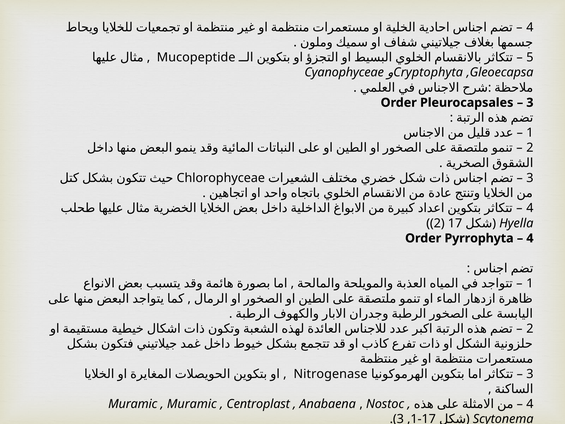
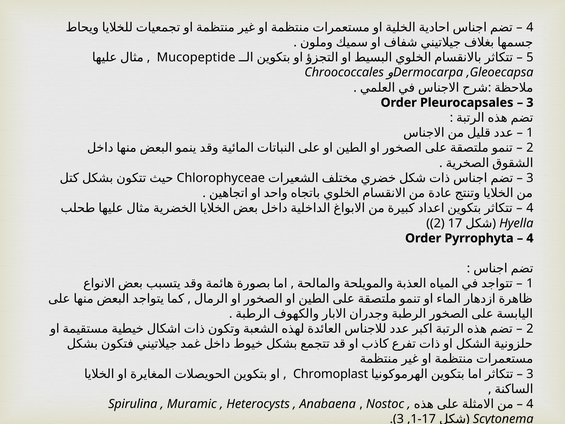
Cyanophyceae: Cyanophyceae -> Chroococcales (344, 72)
Cryptophyta: Cryptophyta -> Dermocarpa (428, 72)
Nitrogenase: Nitrogenase -> Chromoplast (331, 374)
Muramic: Muramic -> Spirulina (133, 404)
Centroplast: Centroplast -> Heterocysts (258, 404)
